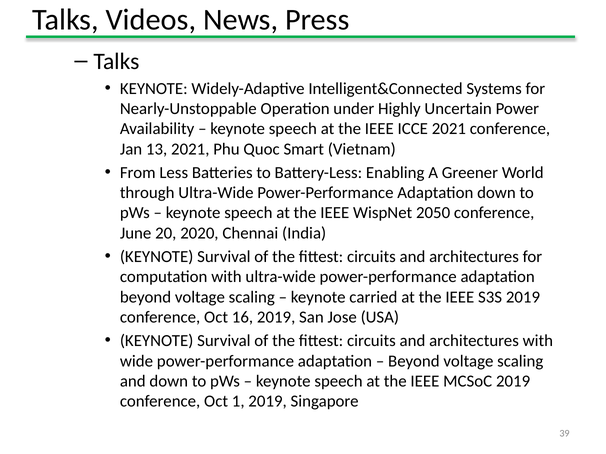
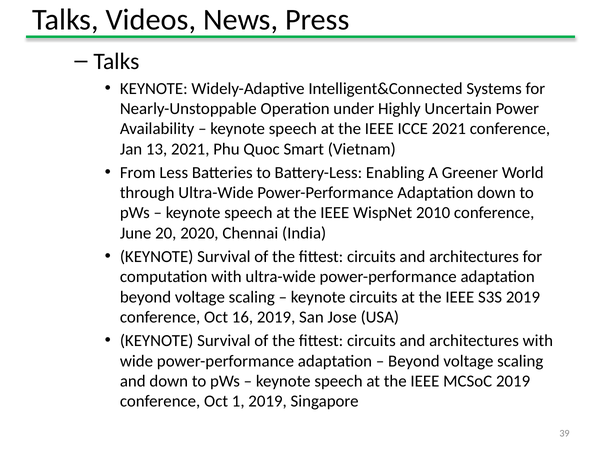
2050: 2050 -> 2010 (433, 213)
keynote carried: carried -> circuits (373, 297)
